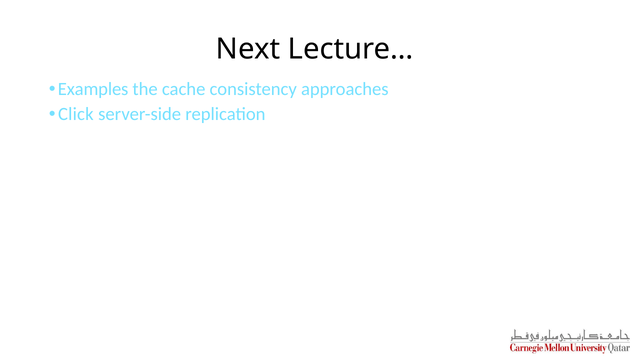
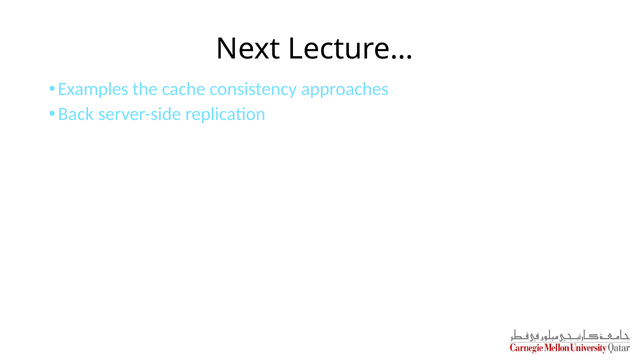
Click: Click -> Back (76, 114)
